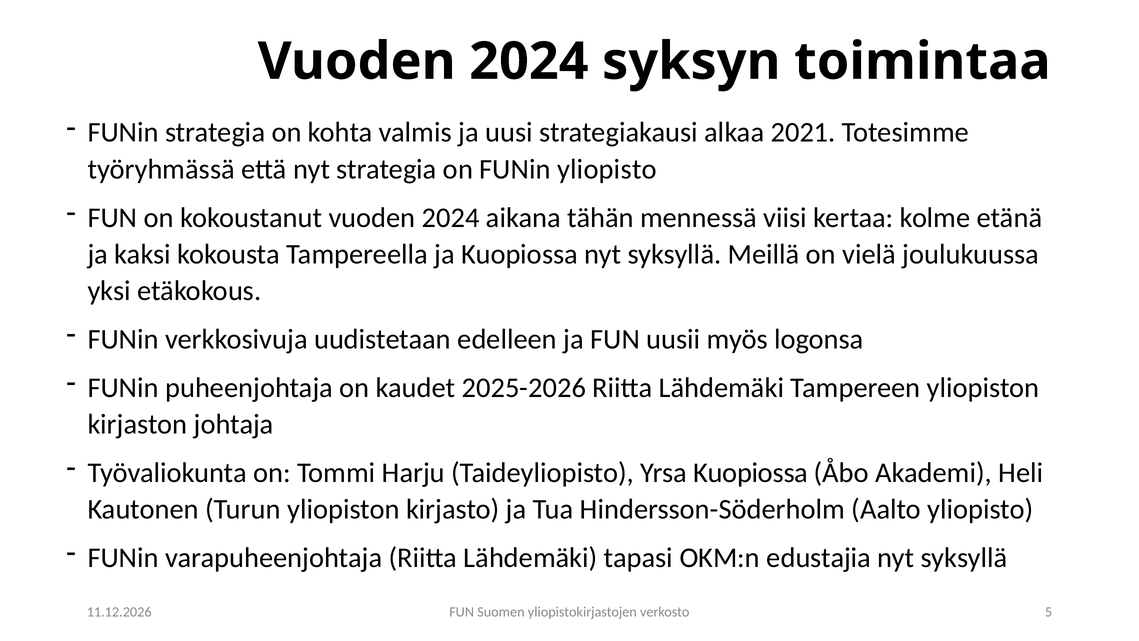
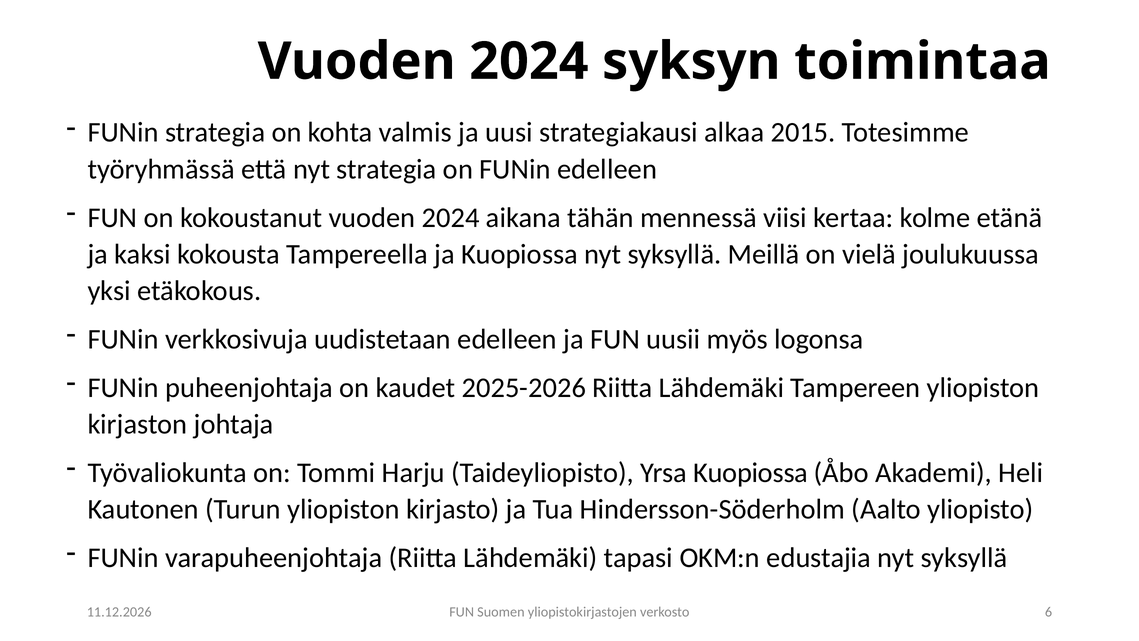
2021: 2021 -> 2015 (803, 133)
FUNin yliopisto: yliopisto -> edelleen (607, 169)
5: 5 -> 6 (1049, 612)
